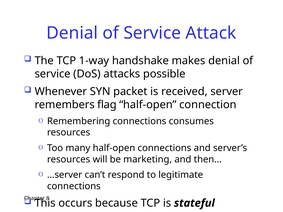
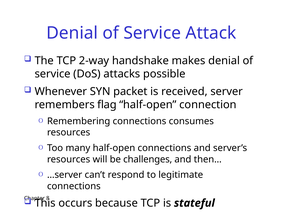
1-way: 1-way -> 2-way (94, 61)
marketing: marketing -> challenges (148, 159)
